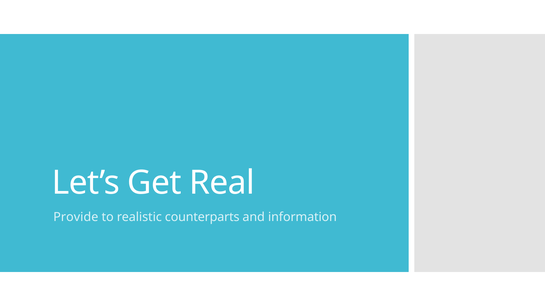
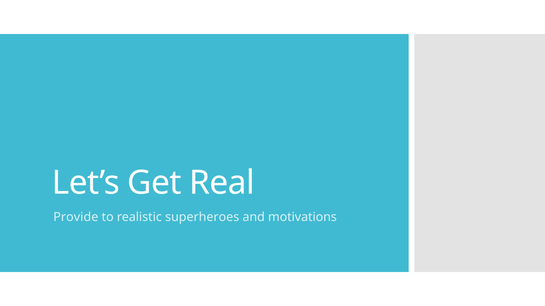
counterparts: counterparts -> superheroes (202, 217)
information: information -> motivations (302, 217)
